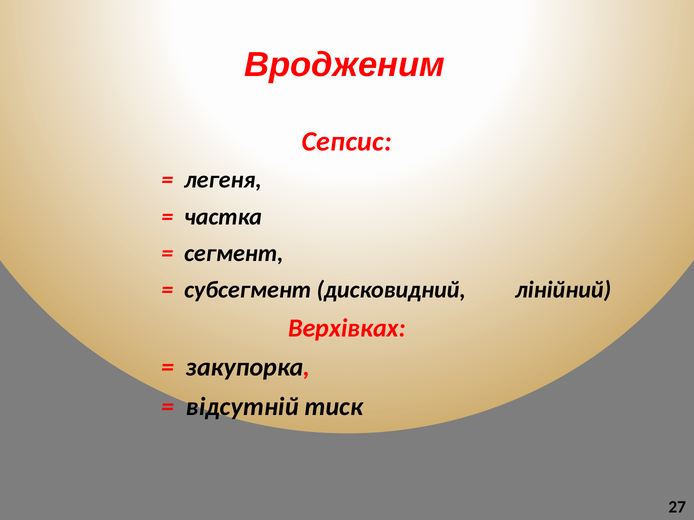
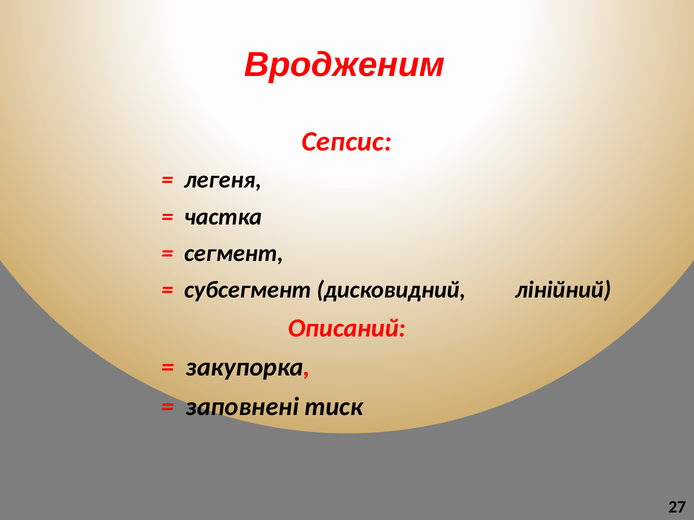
Верхівках: Верхівках -> Описаний (347, 328)
відсутній: відсутній -> заповнені (242, 407)
